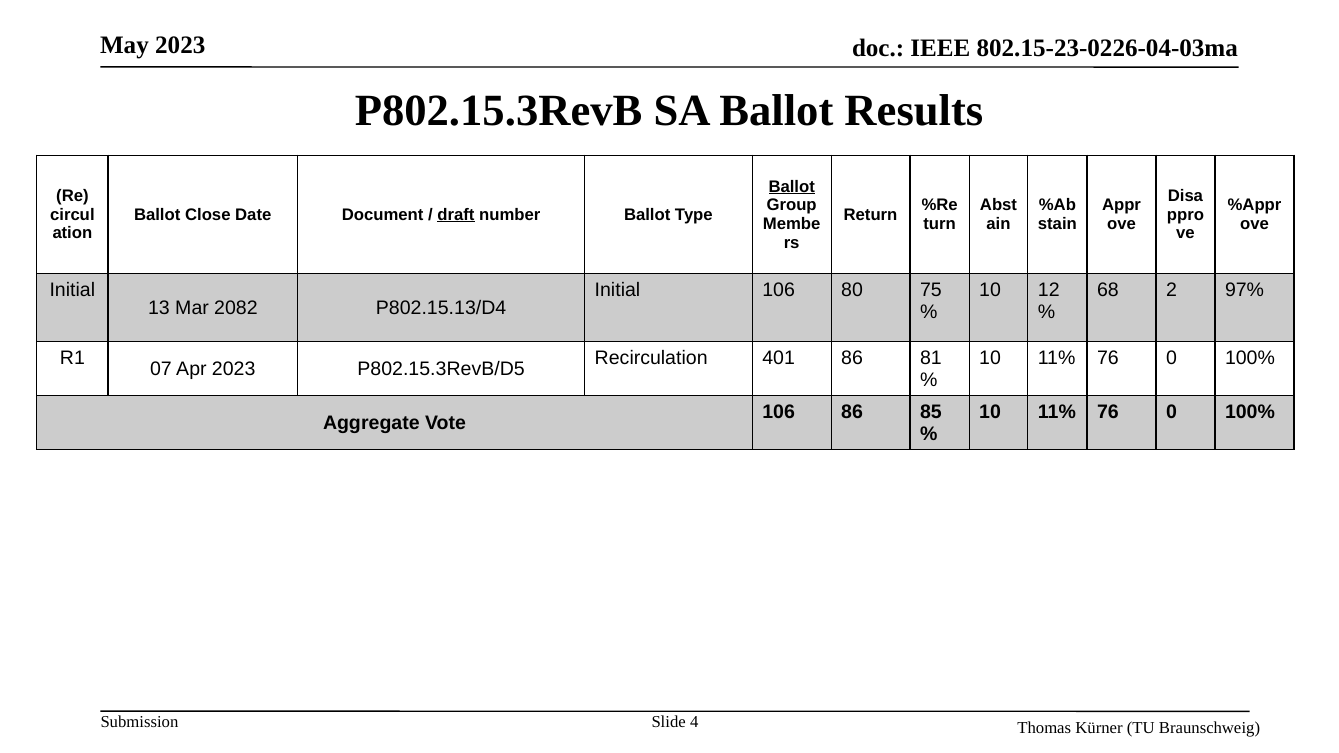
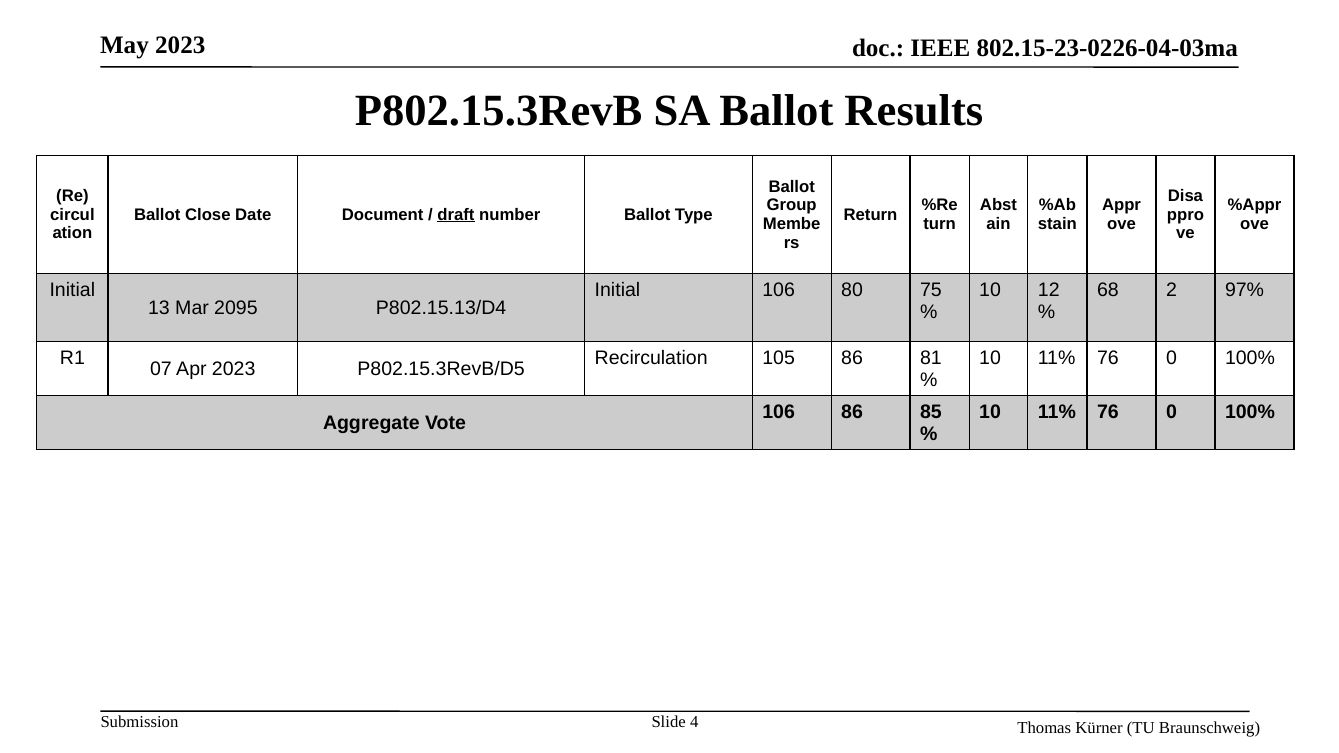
Ballot underline: present -> none (792, 187)
2082: 2082 -> 2095 (236, 308)
401: 401 -> 105 (779, 358)
